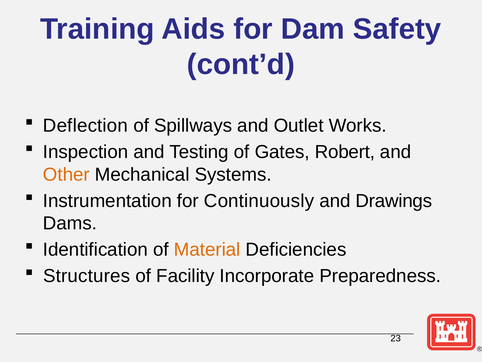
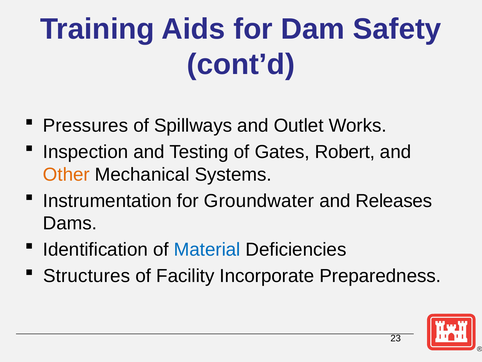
Deflection: Deflection -> Pressures (86, 126)
Continuously: Continuously -> Groundwater (259, 201)
Drawings: Drawings -> Releases (394, 201)
Material colour: orange -> blue (207, 249)
